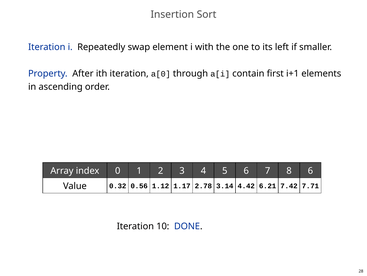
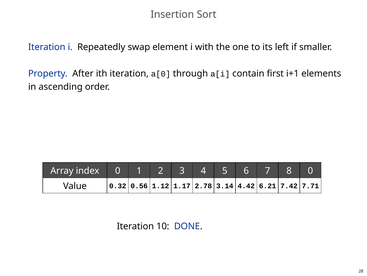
8 6: 6 -> 0 (310, 170)
